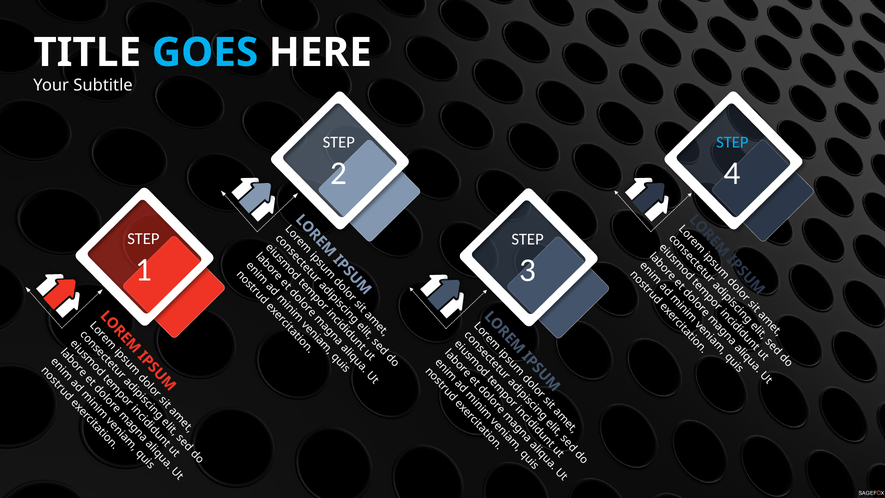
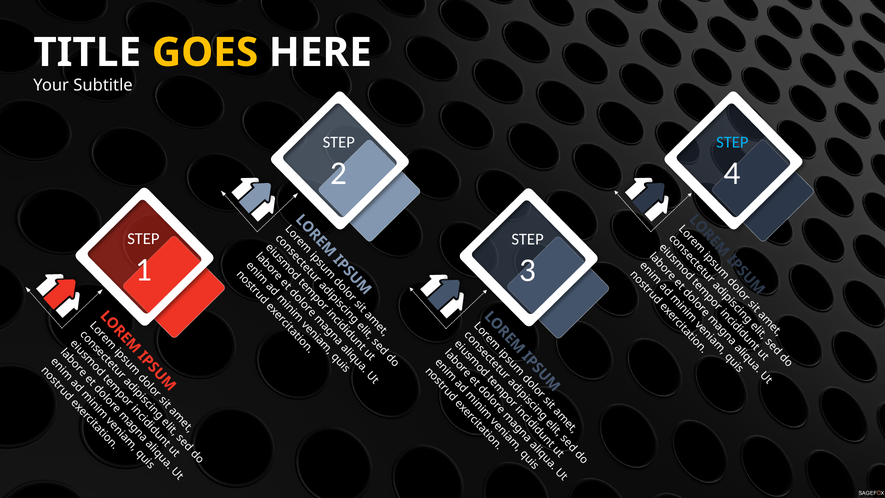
GOES colour: light blue -> yellow (205, 53)
